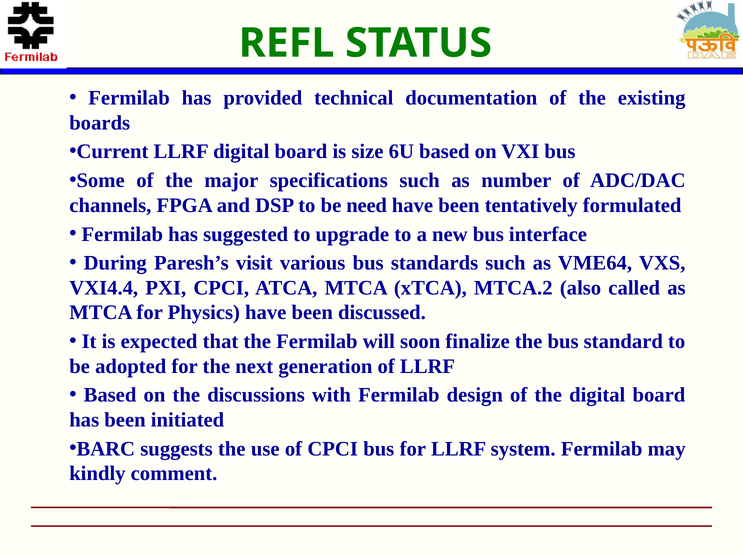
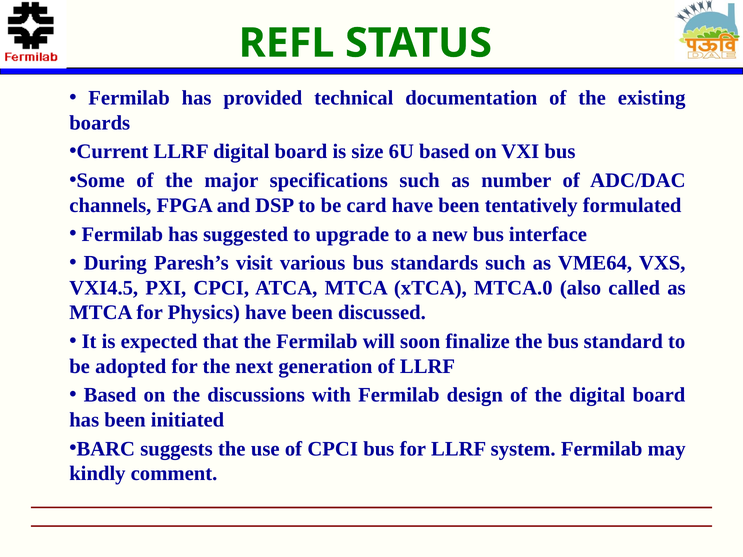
need: need -> card (367, 205)
VXI4.4: VXI4.4 -> VXI4.5 (104, 288)
MTCA.2: MTCA.2 -> MTCA.0 (513, 288)
